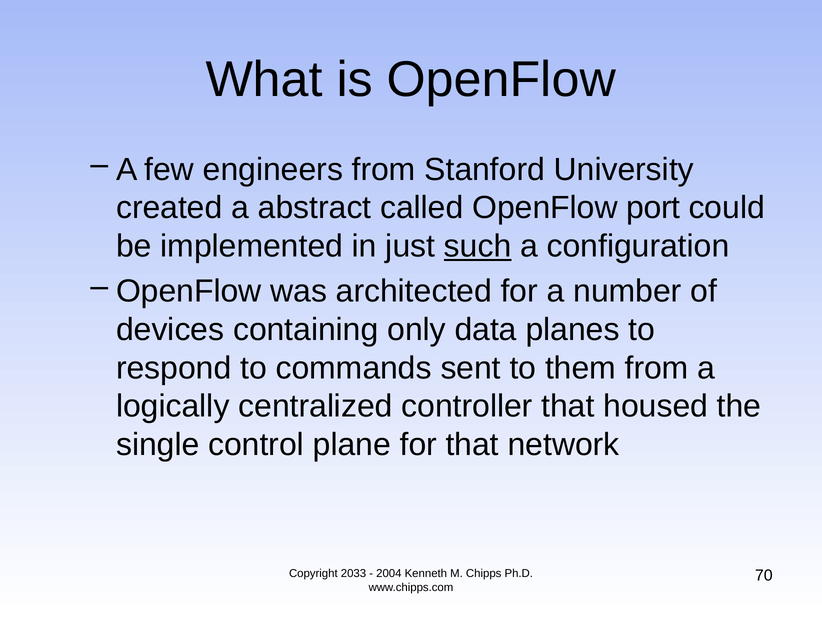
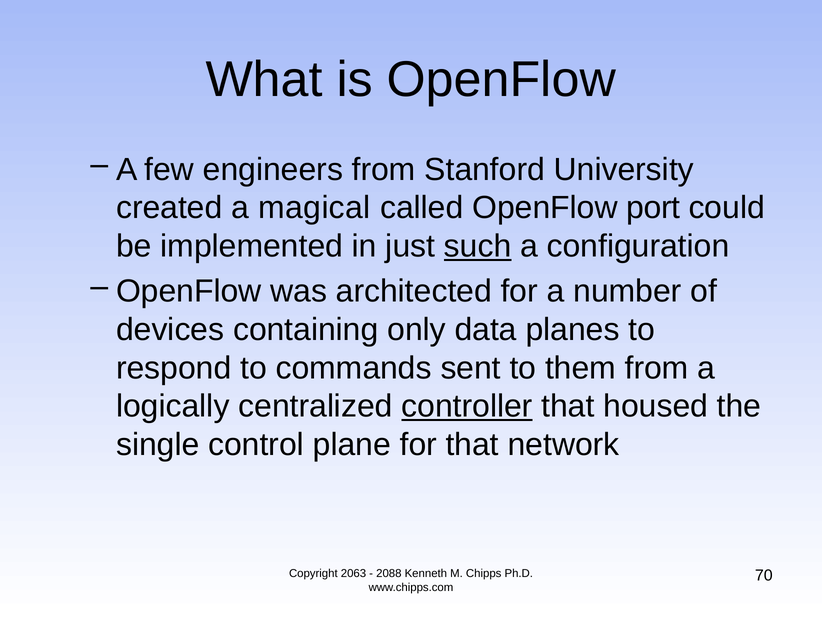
abstract: abstract -> magical (314, 208)
controller underline: none -> present (467, 406)
2033: 2033 -> 2063 (353, 573)
2004: 2004 -> 2088 (389, 573)
